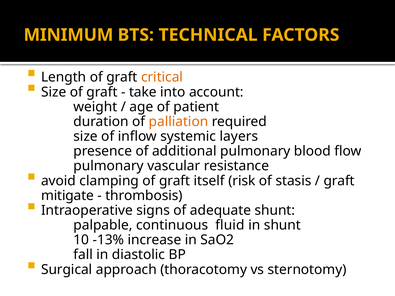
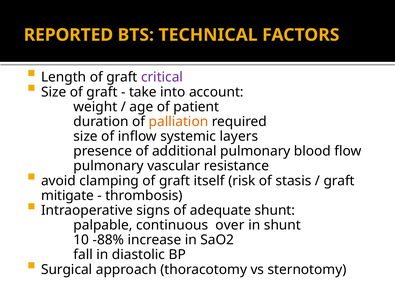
MINIMUM: MINIMUM -> REPORTED (68, 35)
critical colour: orange -> purple (162, 77)
fluid: fluid -> over (230, 225)
-13%: -13% -> -88% (108, 240)
